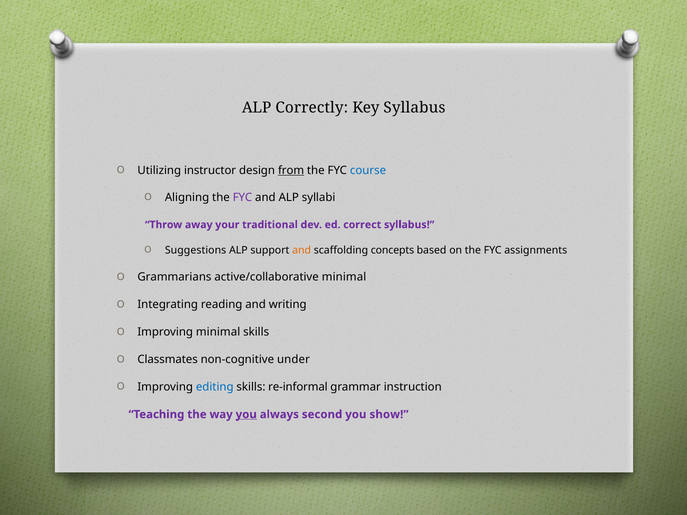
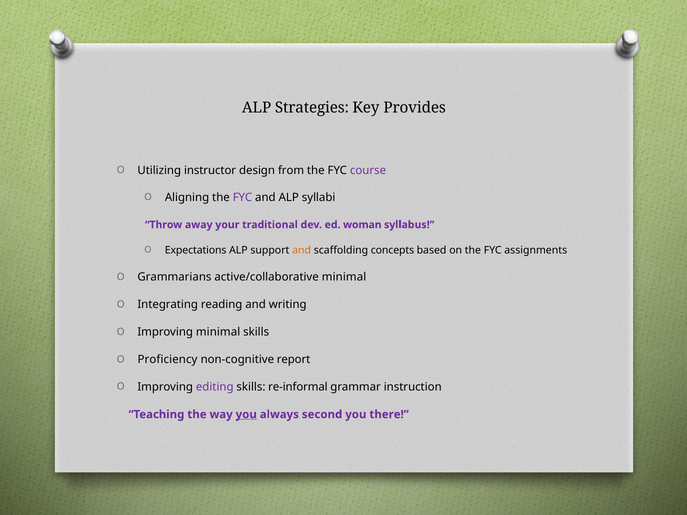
Correctly: Correctly -> Strategies (312, 108)
Key Syllabus: Syllabus -> Provides (415, 108)
from underline: present -> none (291, 170)
course colour: blue -> purple (368, 170)
correct: correct -> woman (362, 225)
Suggestions: Suggestions -> Expectations (196, 250)
Classmates: Classmates -> Proficiency (168, 360)
under: under -> report (294, 360)
editing colour: blue -> purple (215, 387)
show: show -> there (389, 415)
